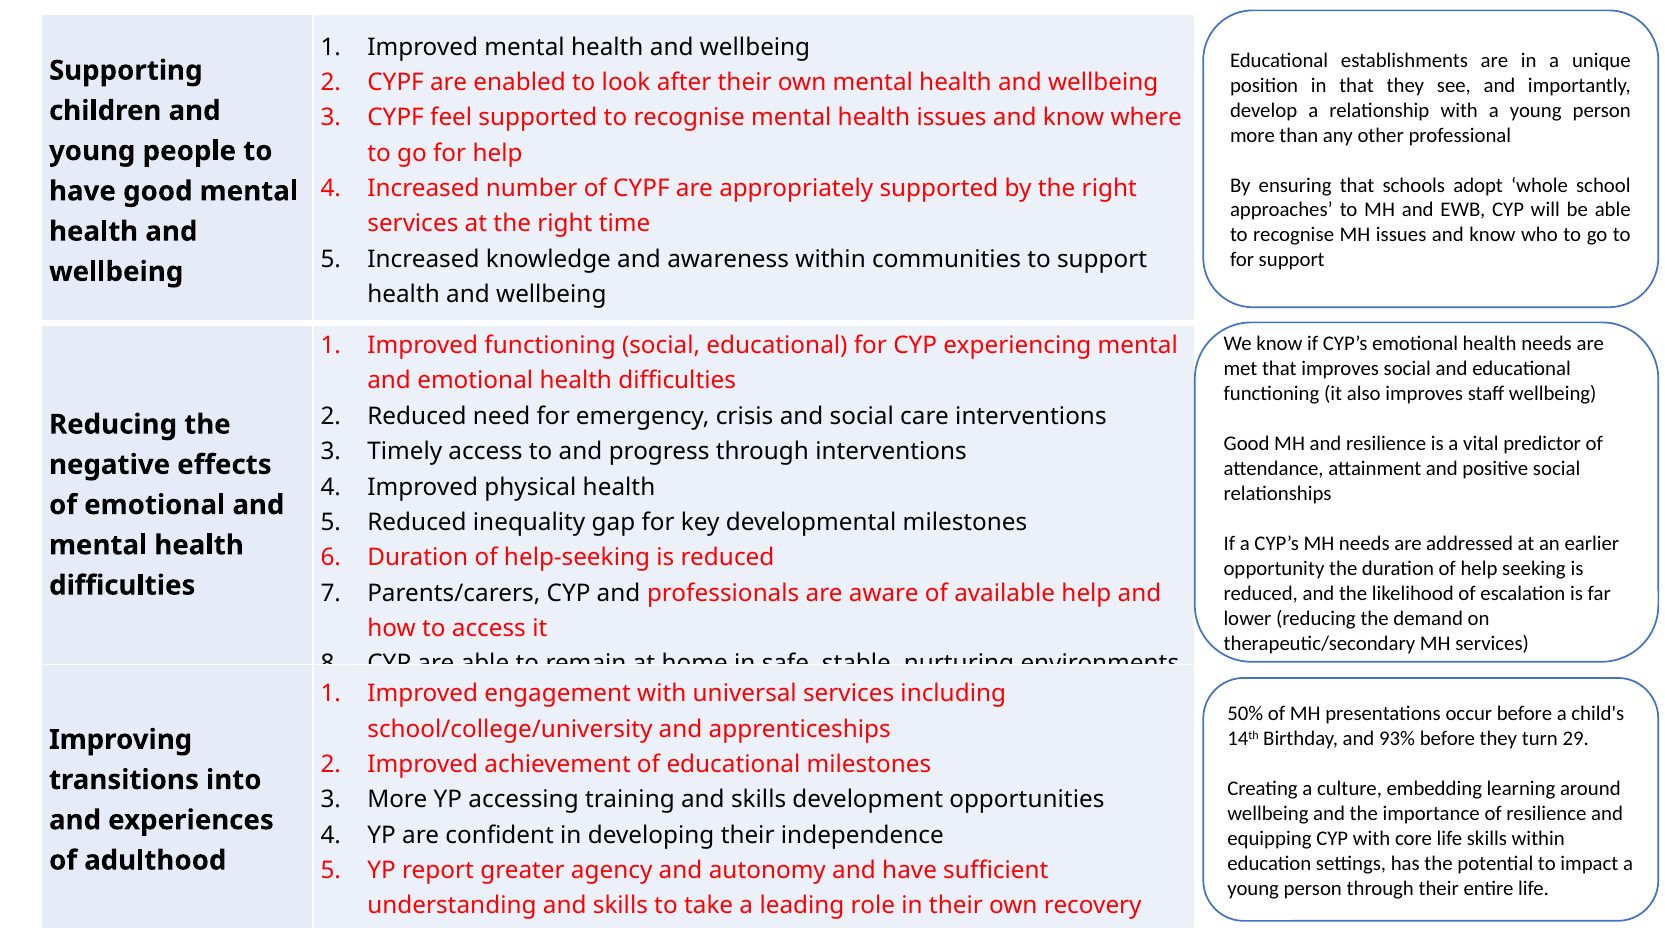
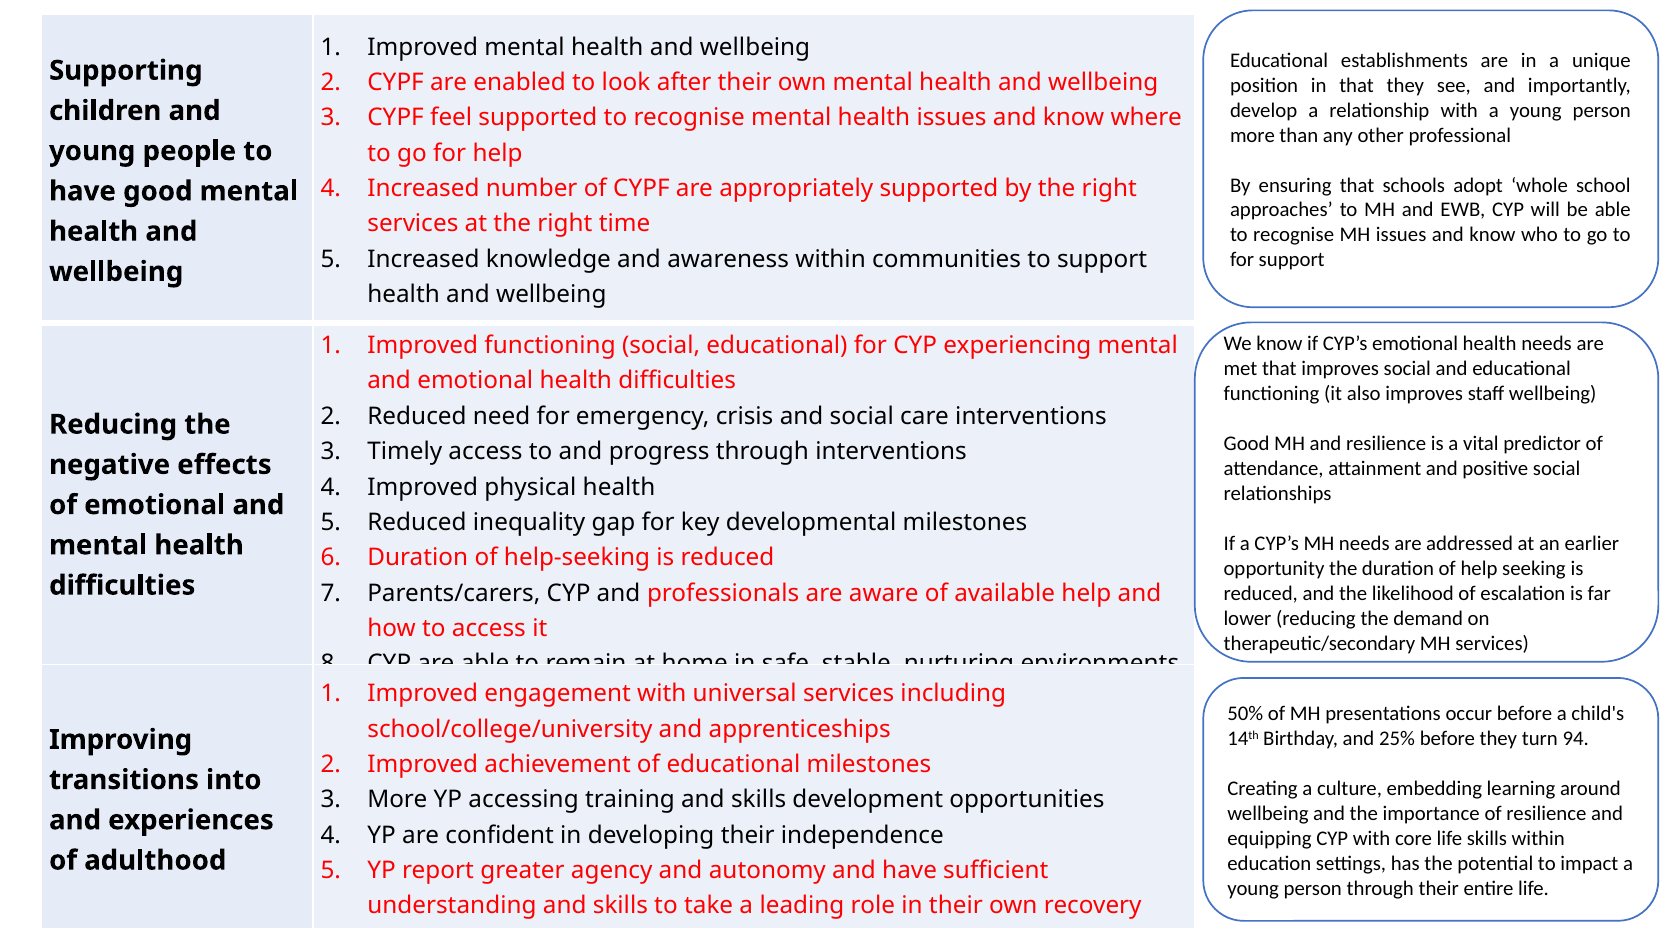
93%: 93% -> 25% (1397, 739)
29: 29 -> 94 (1576, 739)
